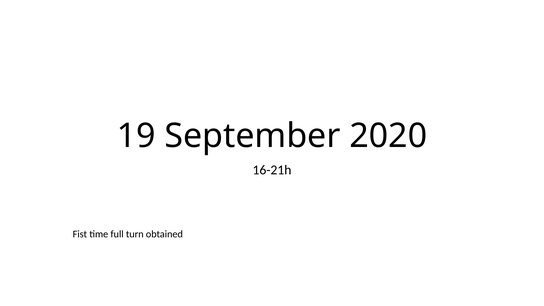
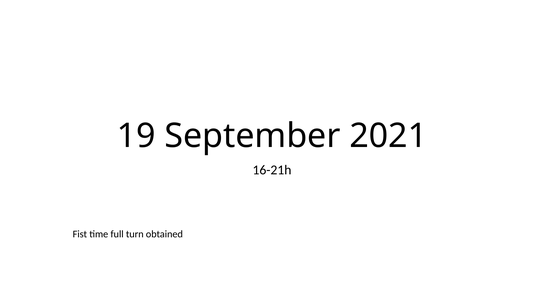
2020: 2020 -> 2021 (388, 136)
